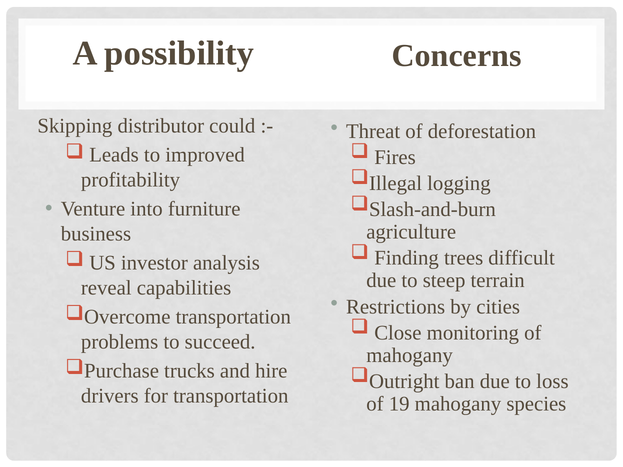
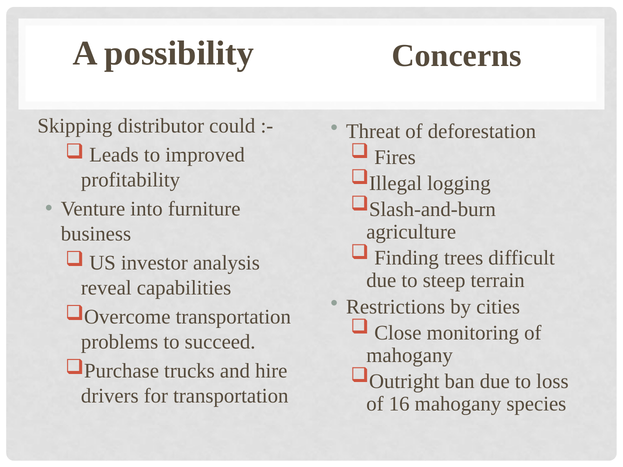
19: 19 -> 16 (399, 404)
